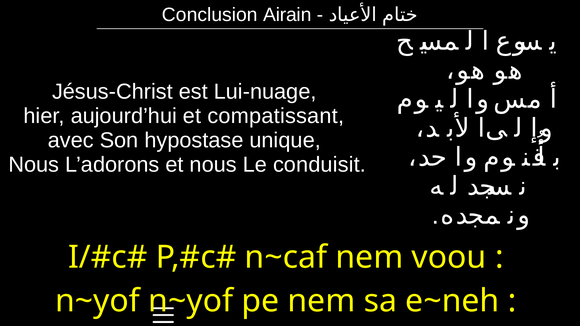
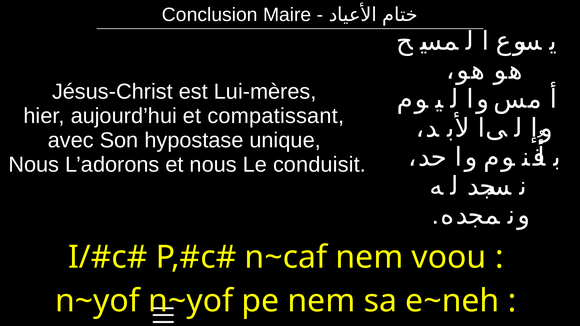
Airain: Airain -> Maire (287, 15)
Lui-nuage: Lui-nuage -> Lui-mères (265, 92)
